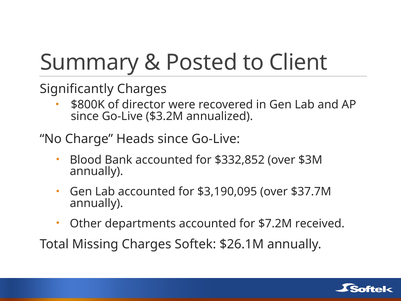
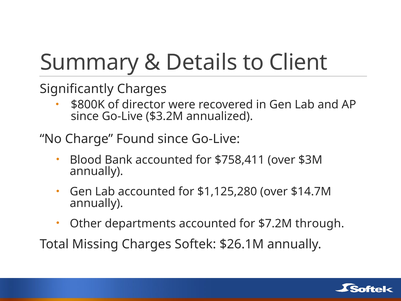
Posted: Posted -> Details (202, 62)
Heads: Heads -> Found (135, 139)
$332,852: $332,852 -> $758,411 (240, 160)
$3,190,095: $3,190,095 -> $1,125,280 (227, 192)
$37.7M: $37.7M -> $14.7M (311, 192)
received: received -> through (320, 223)
